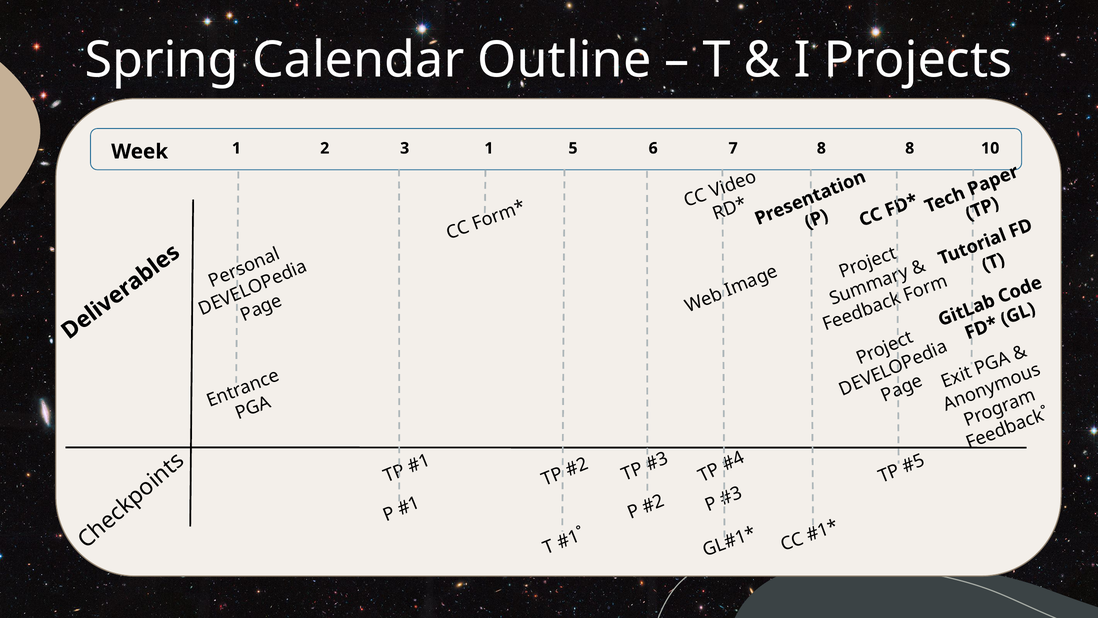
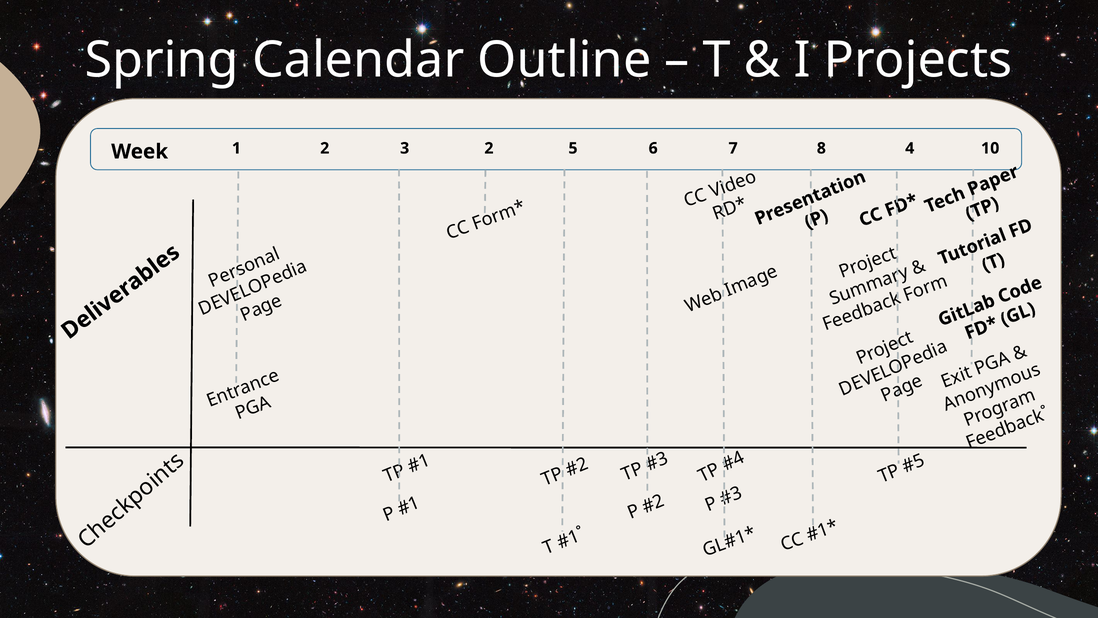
3 1: 1 -> 2 (489, 148)
8 8: 8 -> 4 (910, 148)
